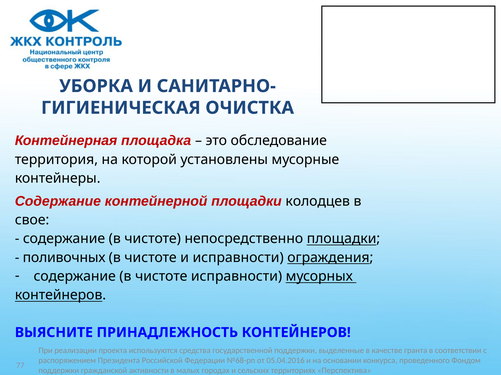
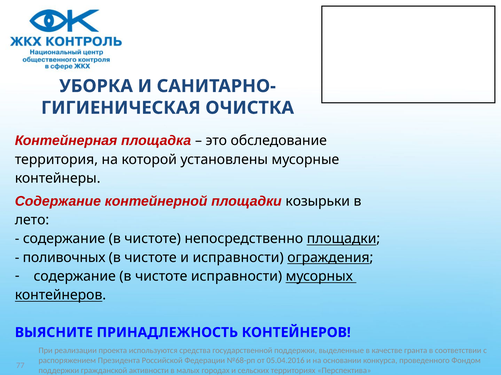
колодцев: колодцев -> козырьки (318, 202)
свое: свое -> лето (32, 220)
